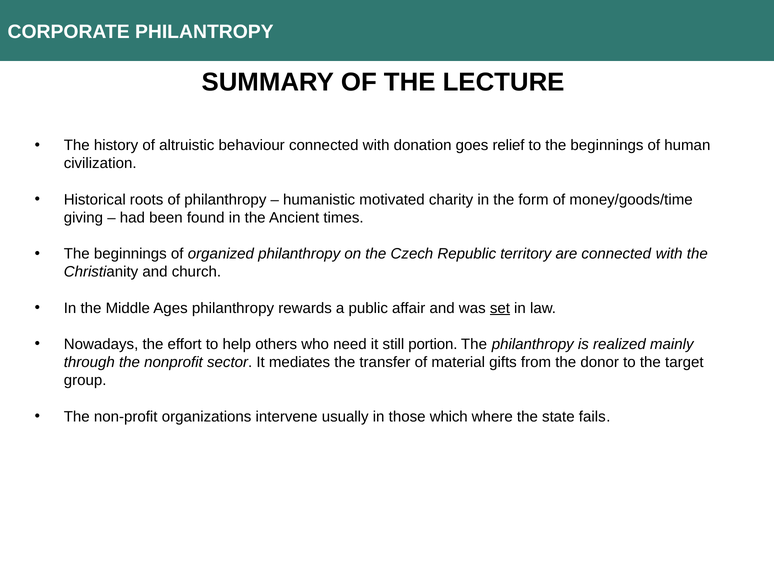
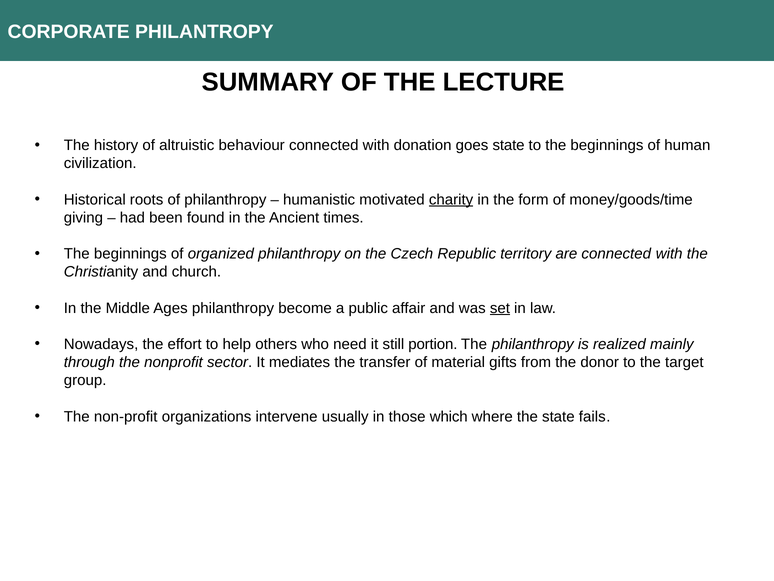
goes relief: relief -> state (509, 145)
charity underline: none -> present (451, 199)
rewards: rewards -> become (305, 308)
